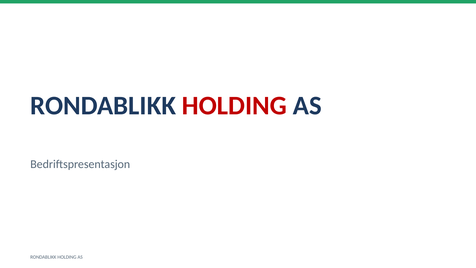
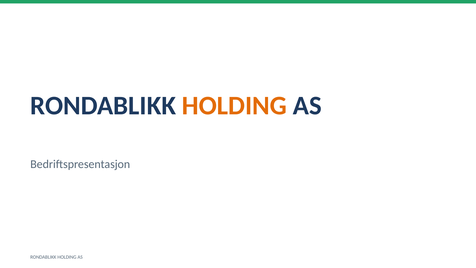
HOLDING colour: red -> orange (234, 106)
